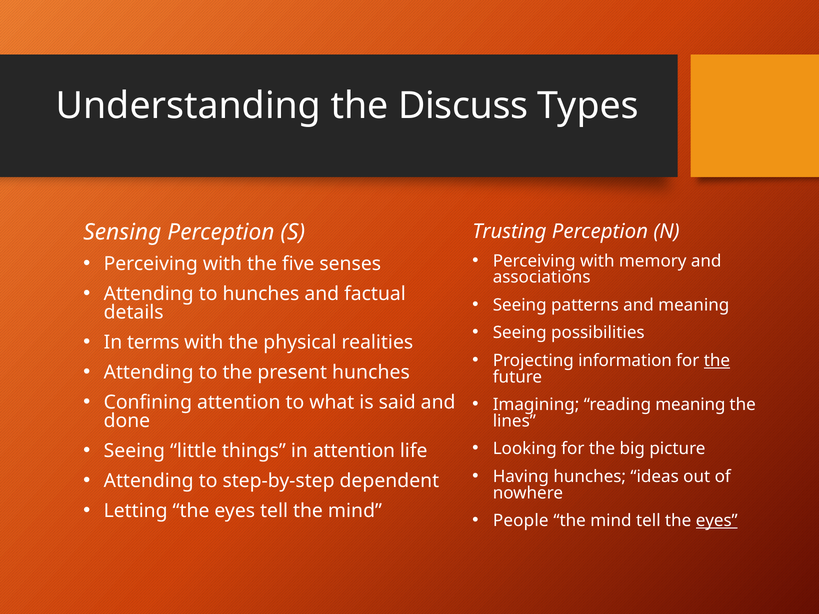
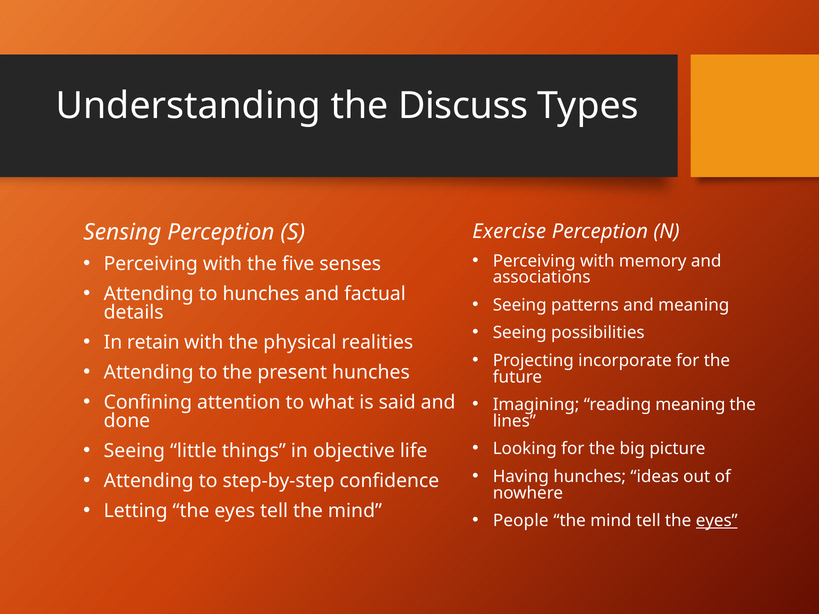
Trusting: Trusting -> Exercise (509, 231)
terms: terms -> retain (153, 343)
information: information -> incorporate (625, 361)
the underline: present -> none (717, 361)
in attention: attention -> objective (354, 451)
dependent: dependent -> confidence (389, 481)
